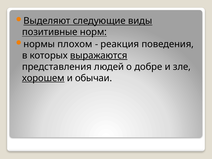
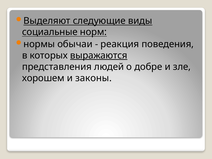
позитивные: позитивные -> социальные (50, 32)
плохом: плохом -> обычаи (75, 44)
хорошем underline: present -> none (43, 78)
обычаи: обычаи -> законы (94, 78)
